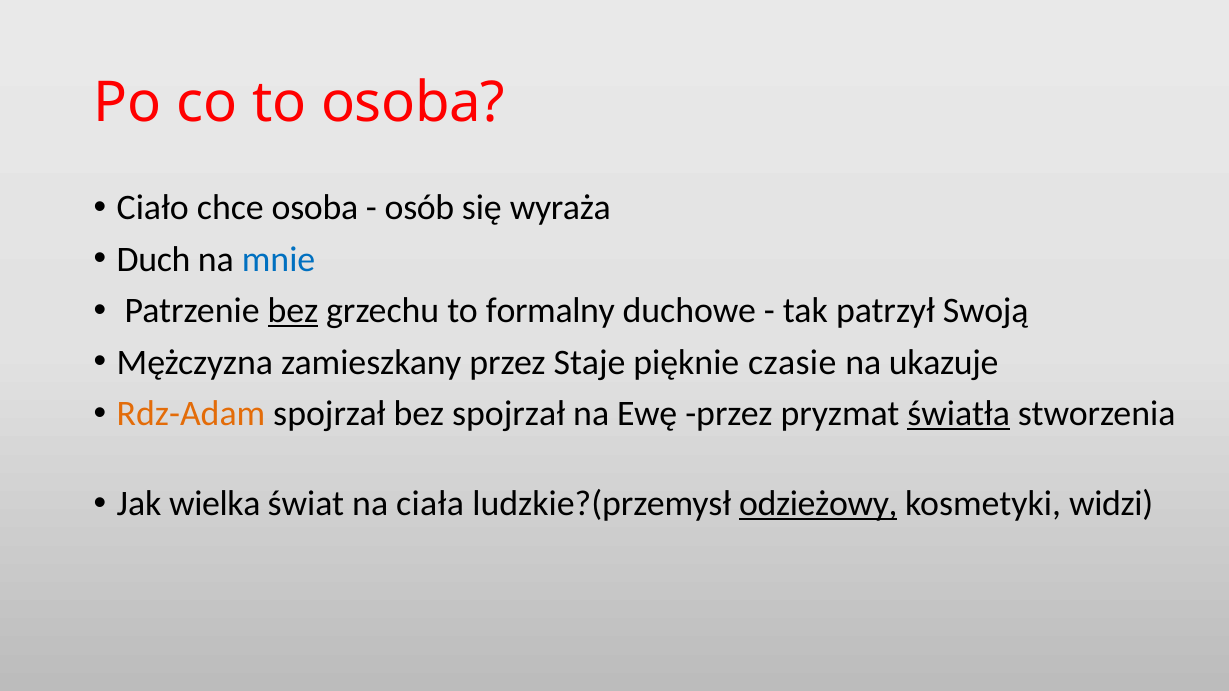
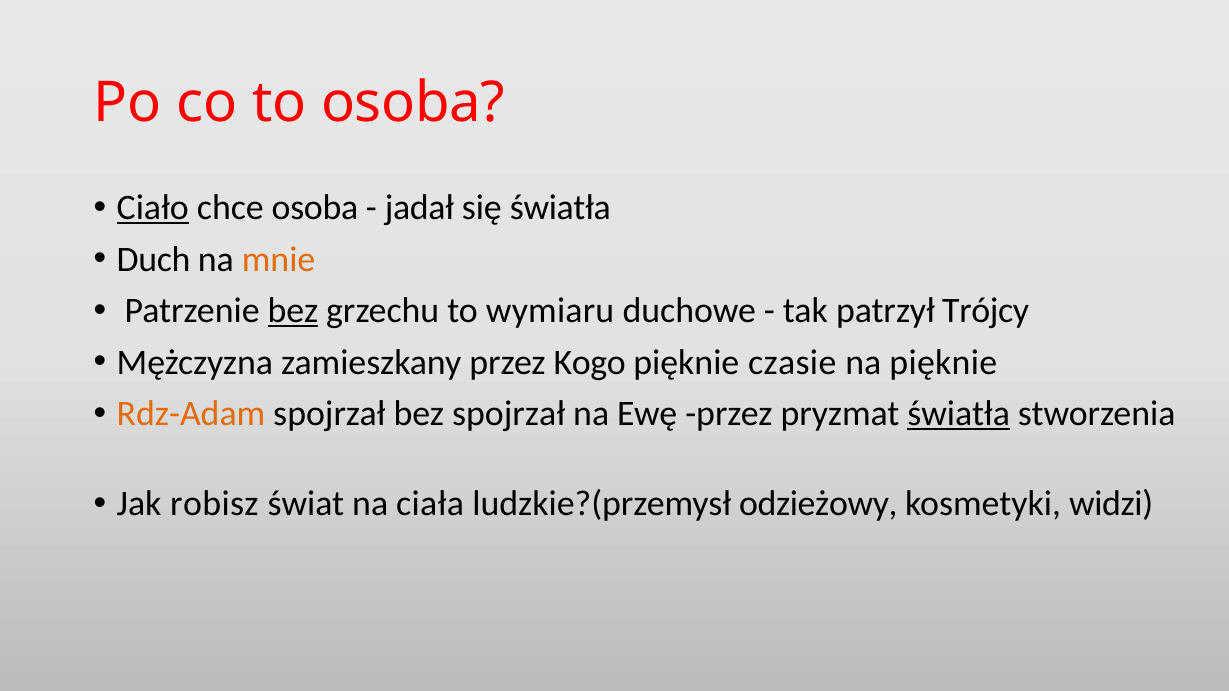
Ciało underline: none -> present (153, 208)
osób: osób -> jadał (420, 208)
się wyraża: wyraża -> światła (560, 208)
mnie colour: blue -> orange (279, 259)
formalny: formalny -> wymiaru (550, 311)
Swoją: Swoją -> Trójcy (986, 311)
Staje: Staje -> Kogo (590, 362)
na ukazuje: ukazuje -> pięknie (943, 362)
wielka: wielka -> robisz (214, 504)
odzieżowy underline: present -> none (818, 504)
